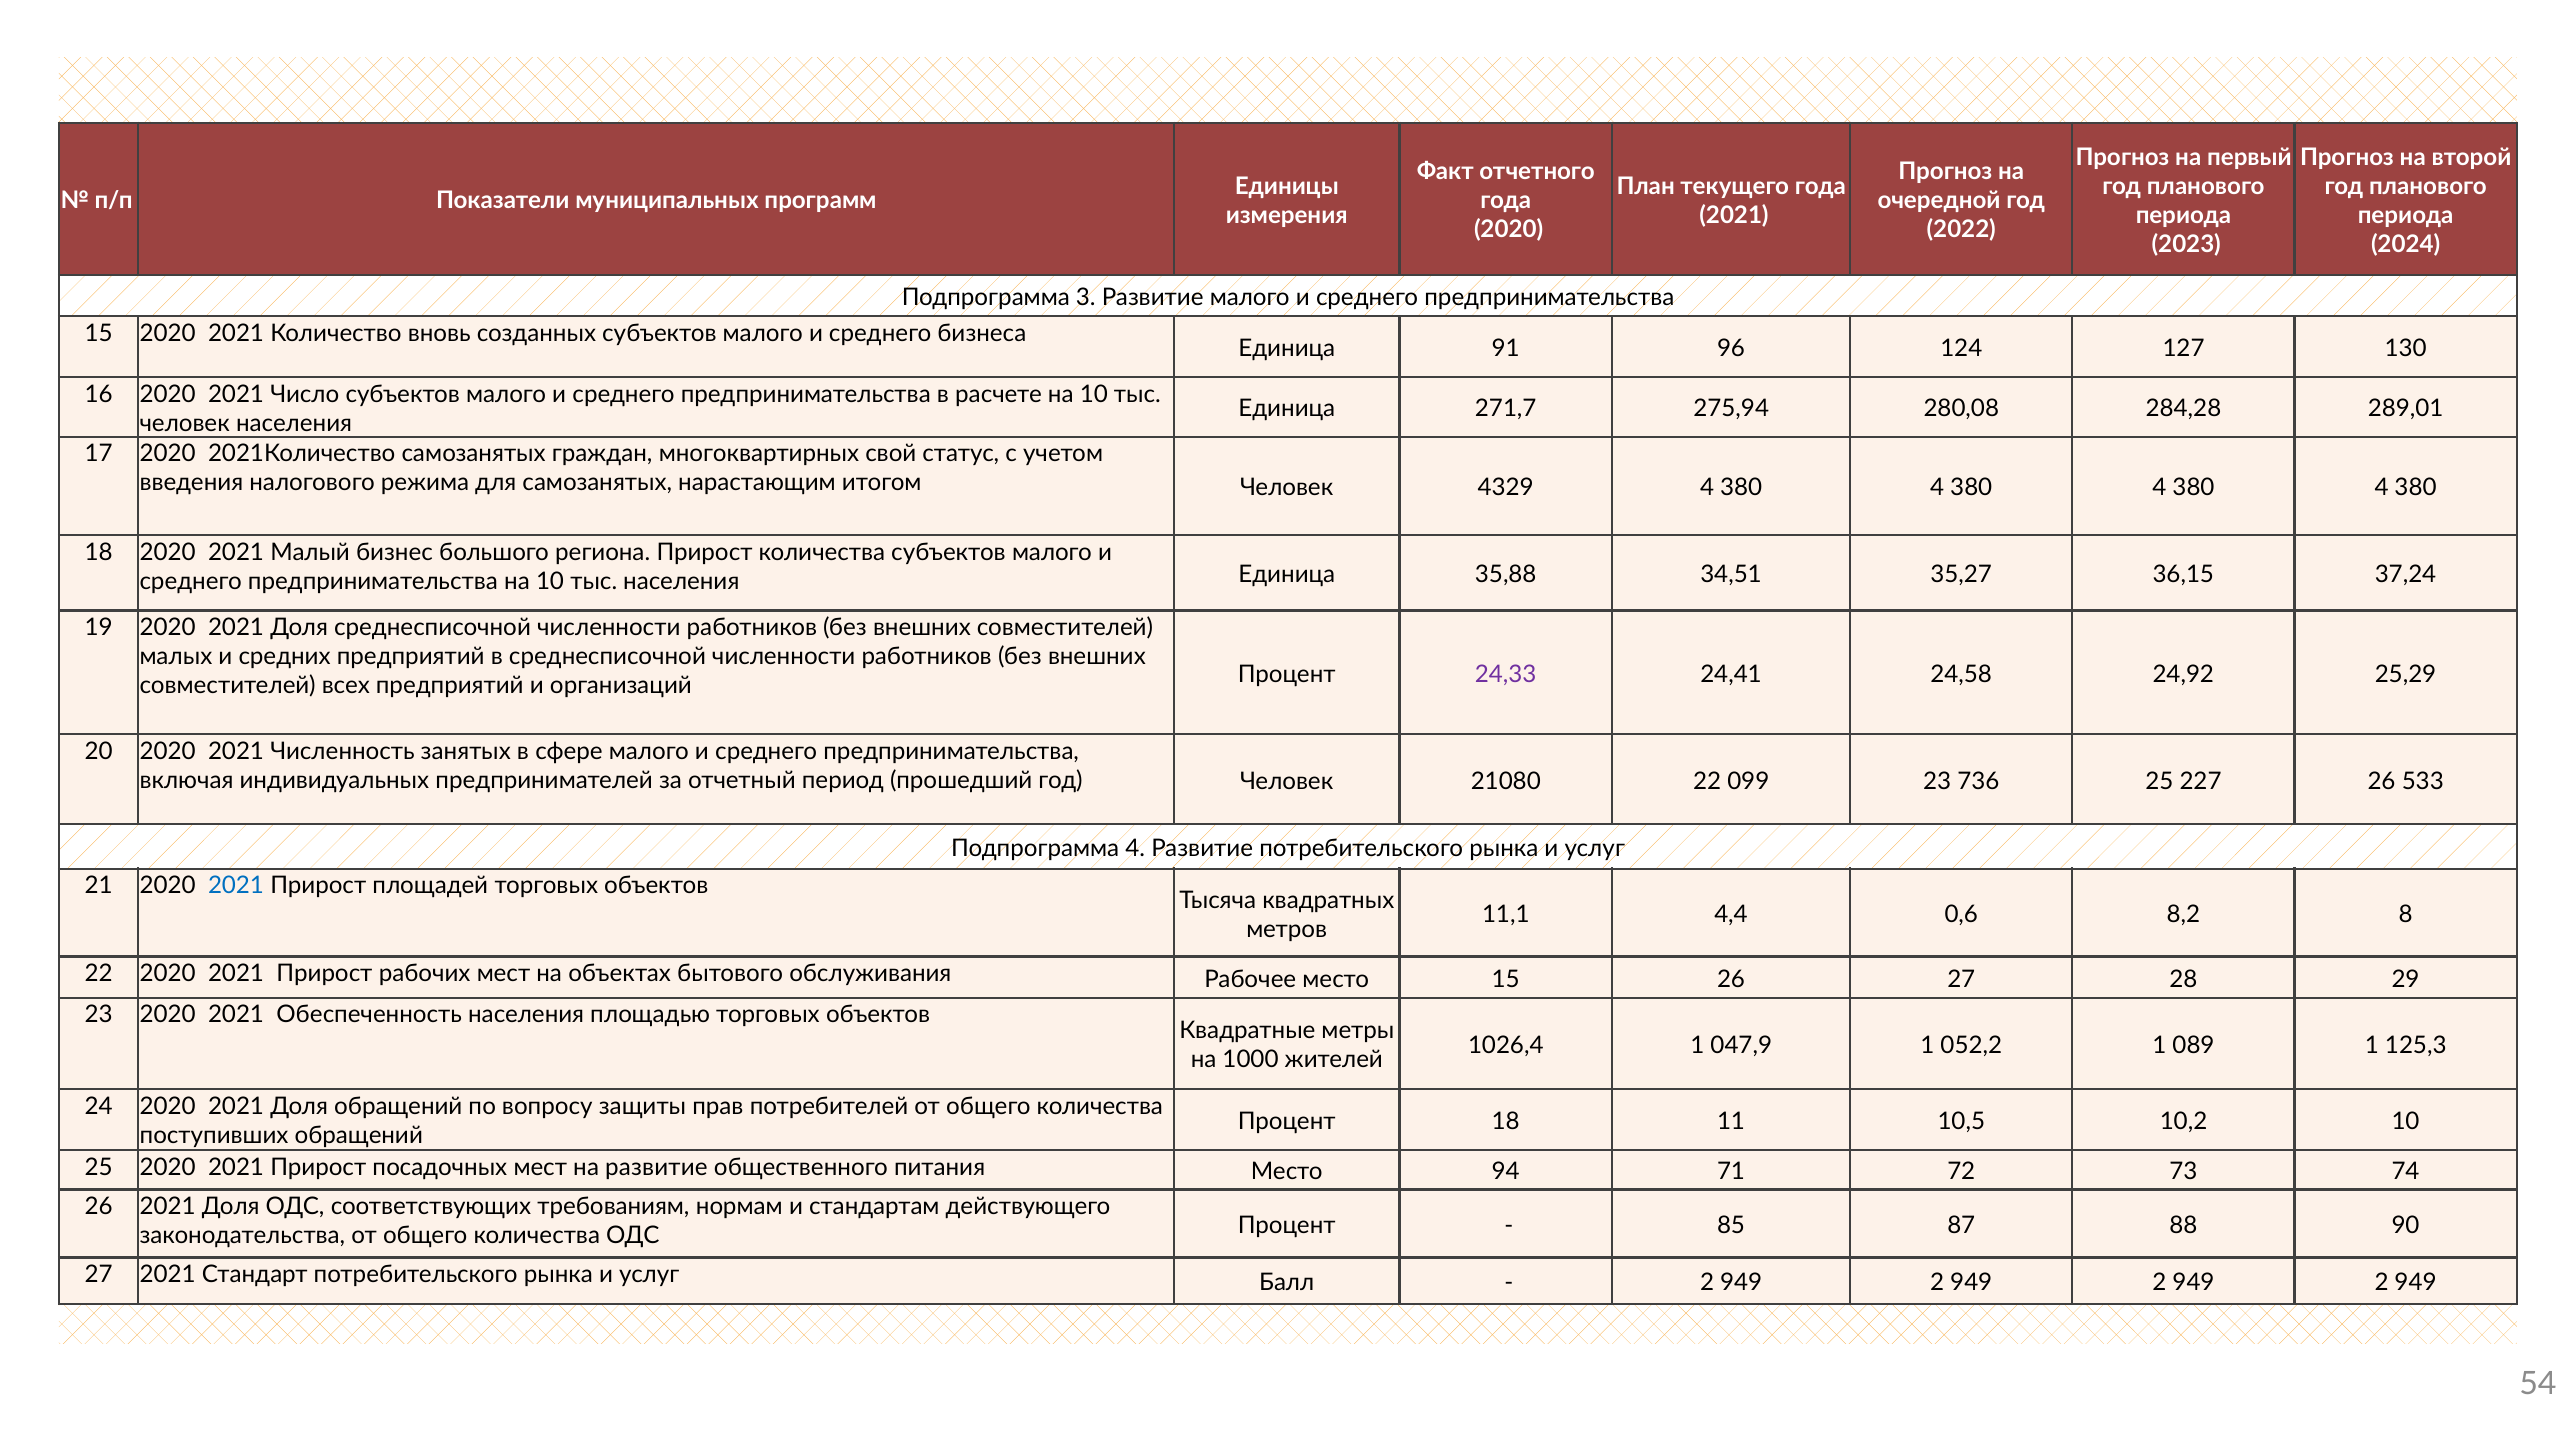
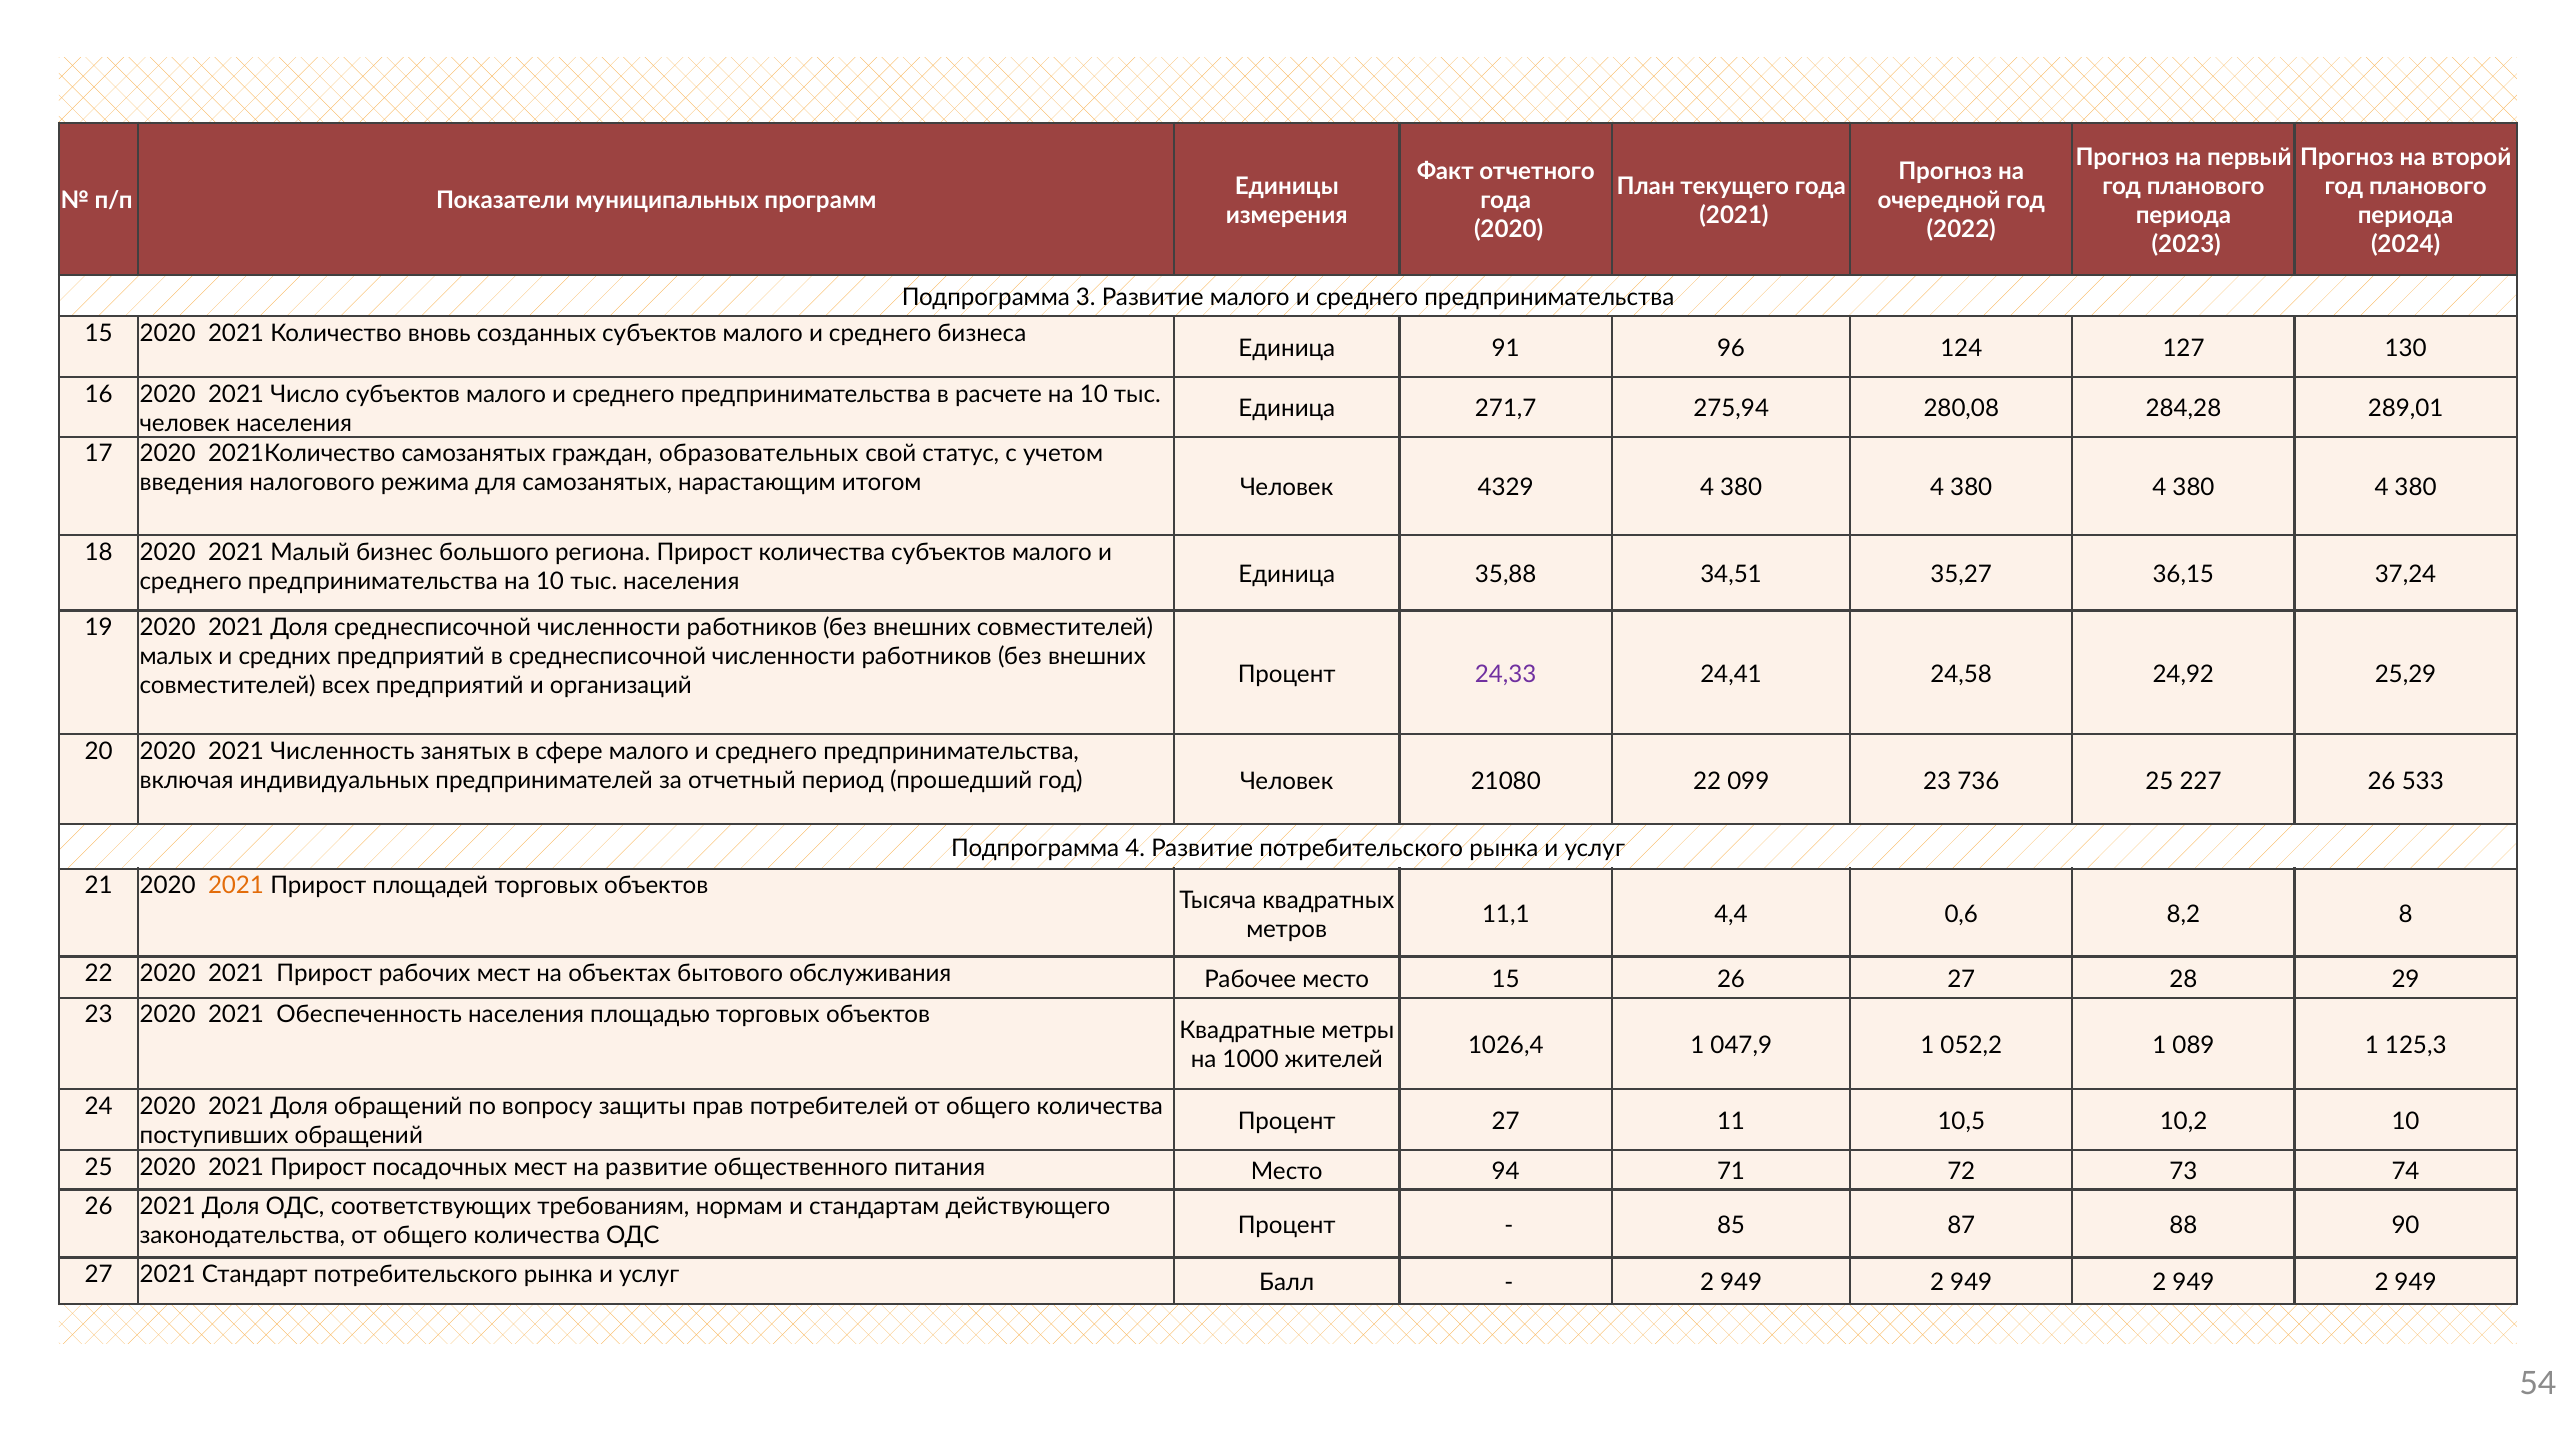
многоквартирных: многоквартирных -> образовательных (759, 454)
2021 colour: blue -> orange (236, 886)
Процент 18: 18 -> 27 (1506, 1122)
